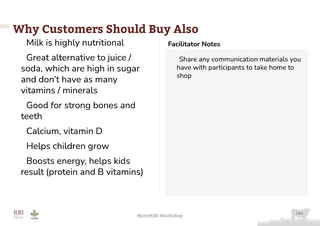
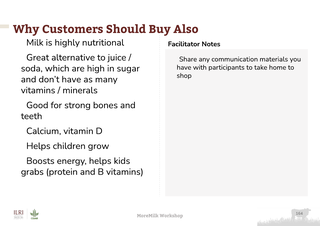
result: result -> grabs (32, 172)
